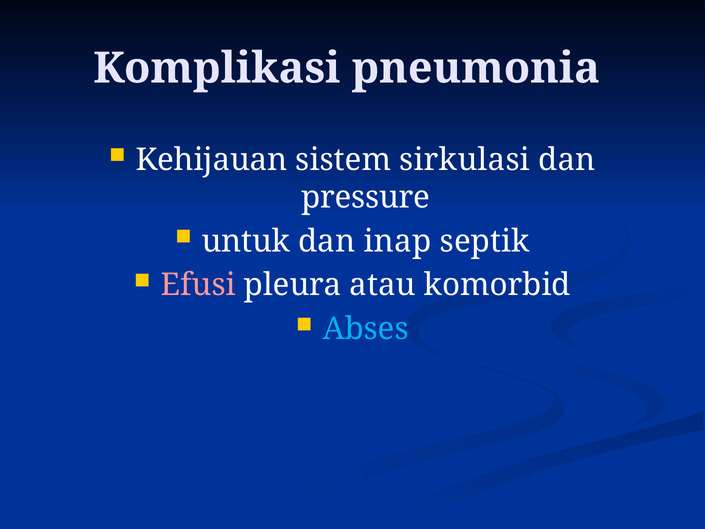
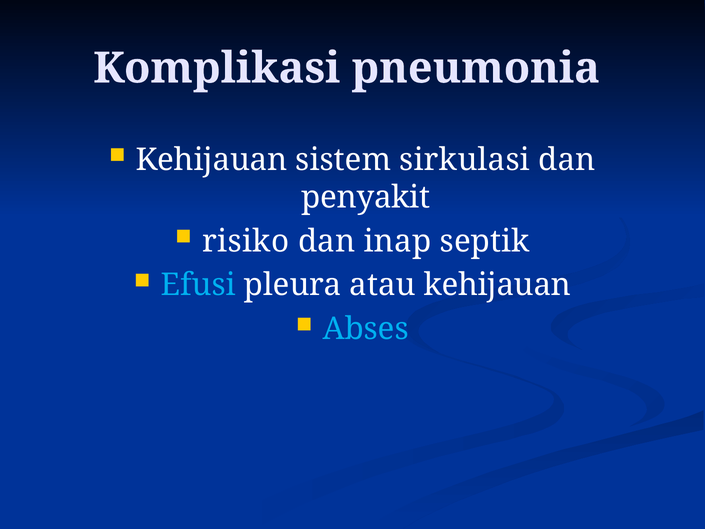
pressure: pressure -> penyakit (366, 197)
untuk: untuk -> risiko (246, 241)
Efusi colour: pink -> light blue (198, 285)
atau komorbid: komorbid -> kehijauan (497, 285)
